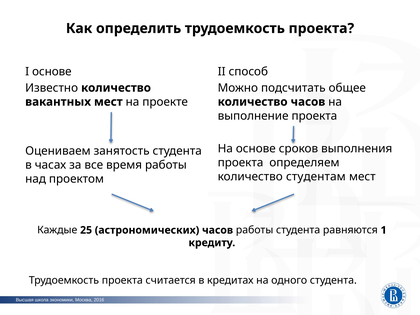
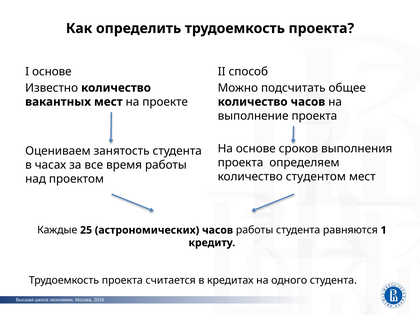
студентам: студентам -> студентом (316, 177)
